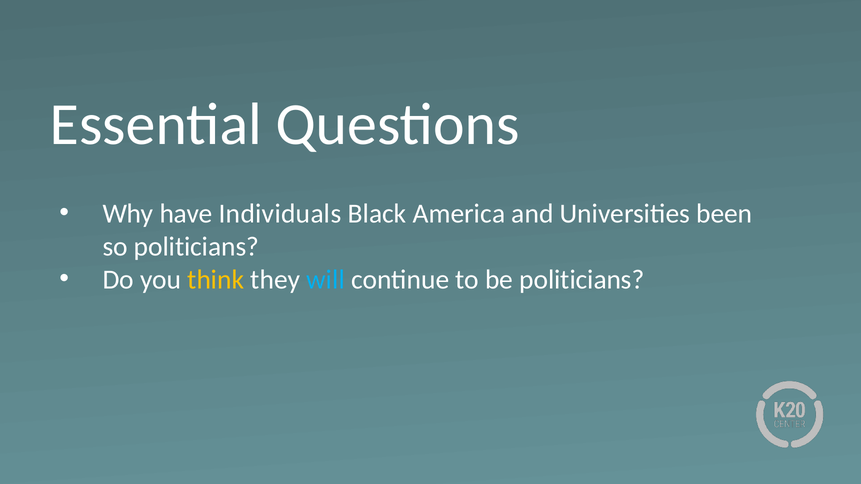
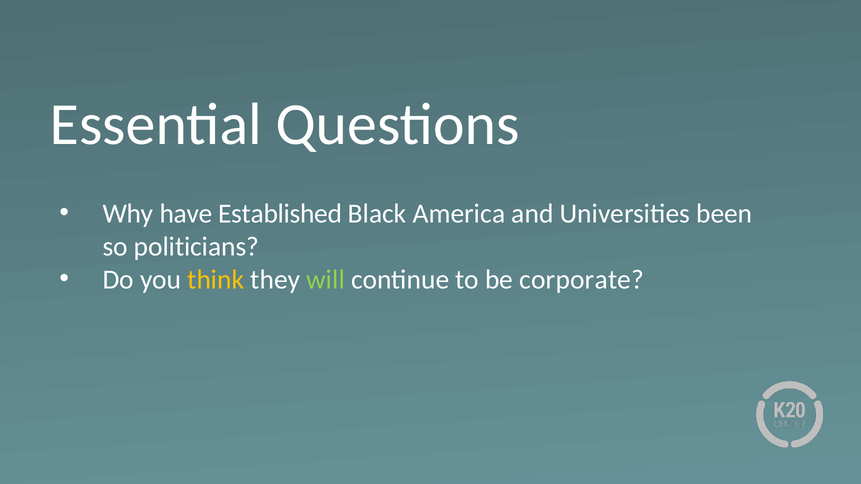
Individuals: Individuals -> Established (280, 214)
will colour: light blue -> light green (326, 280)
be politicians: politicians -> corporate (582, 280)
